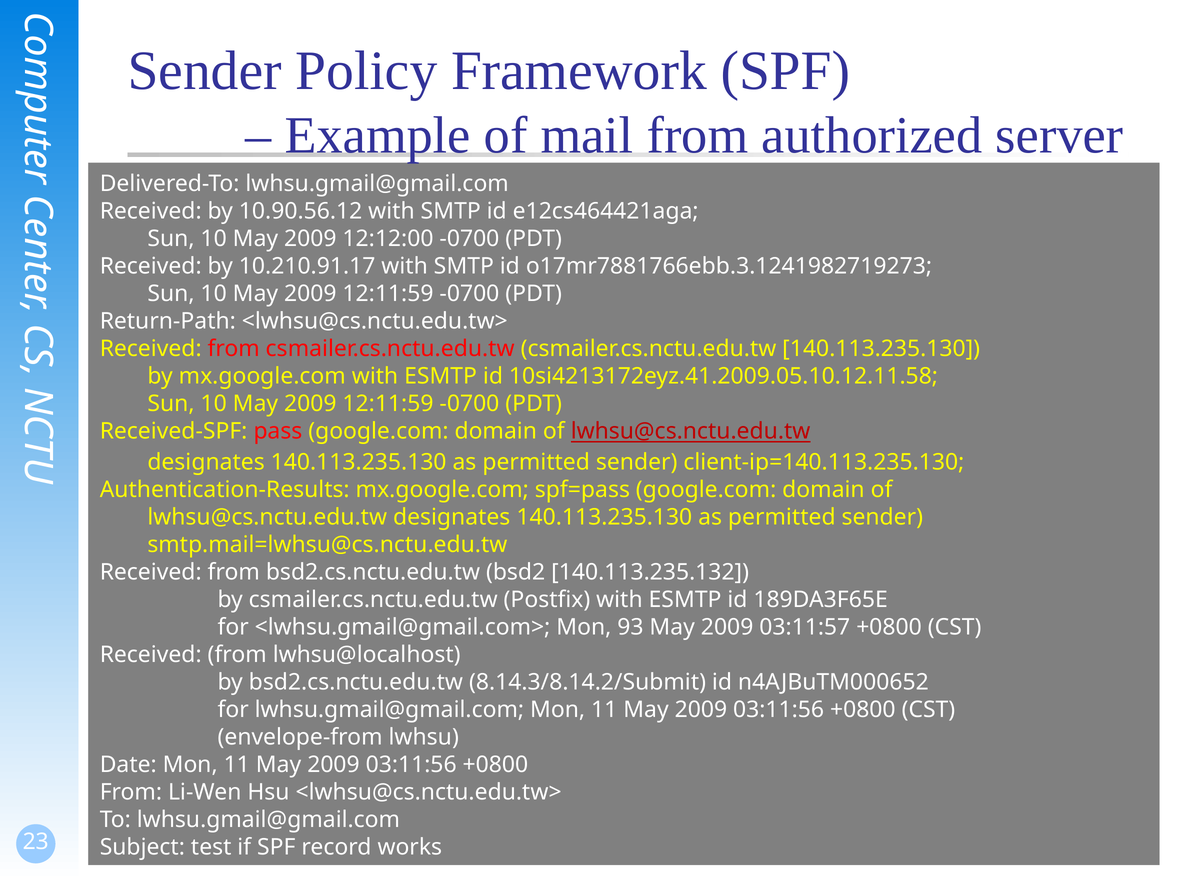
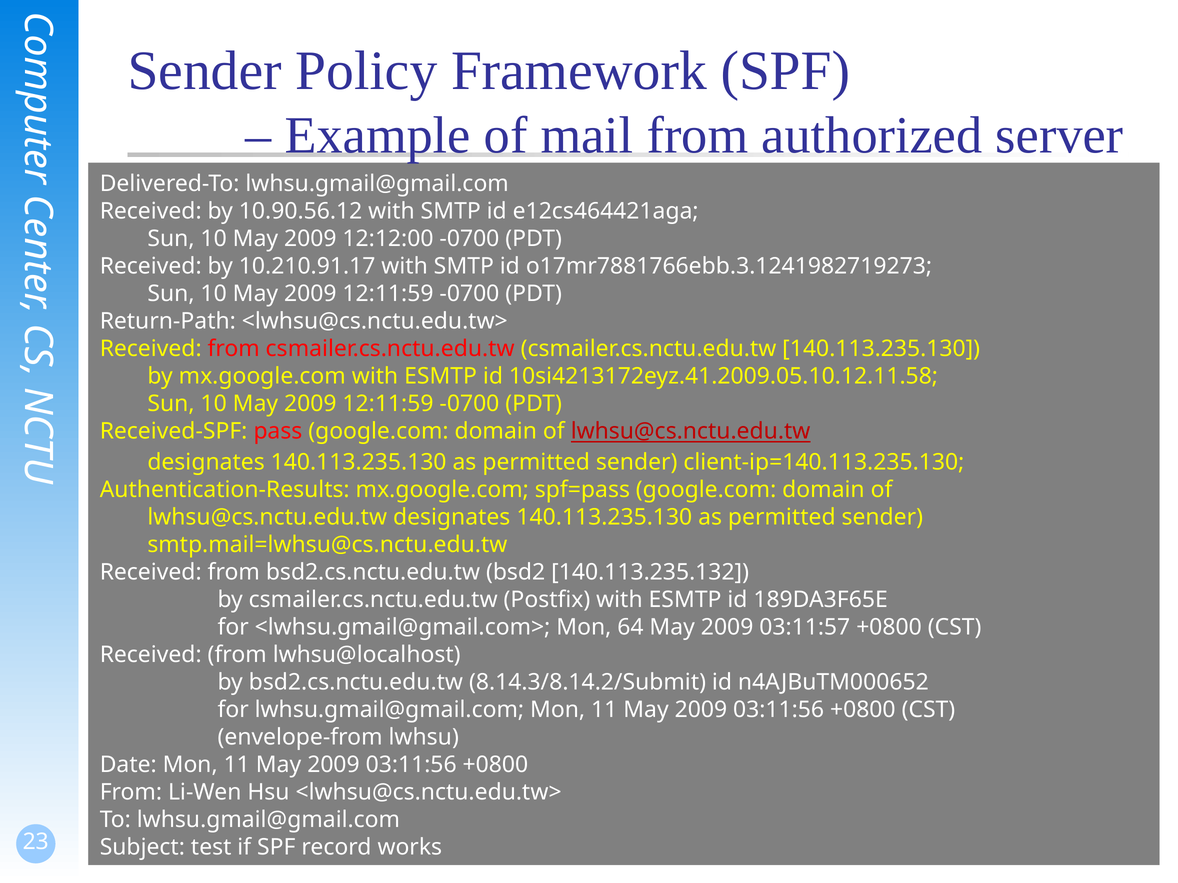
93: 93 -> 64 (630, 628)
